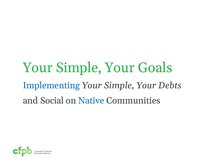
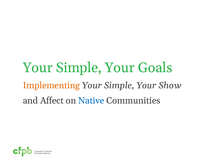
Implementing colour: blue -> orange (51, 85)
Debts: Debts -> Show (170, 85)
Social: Social -> Affect (52, 100)
